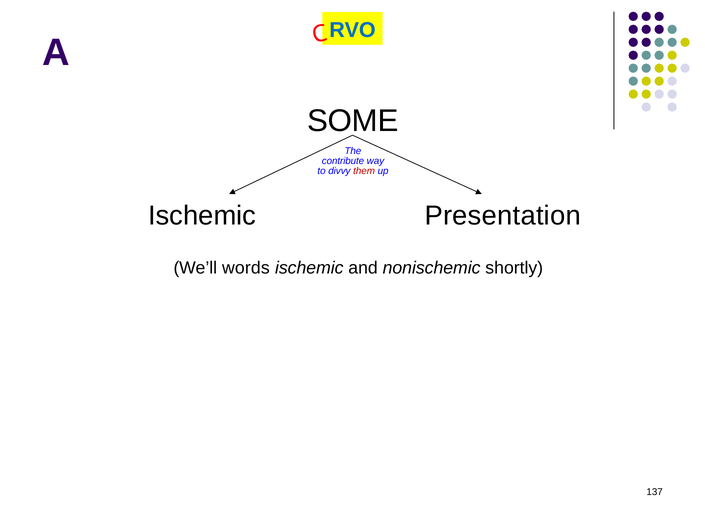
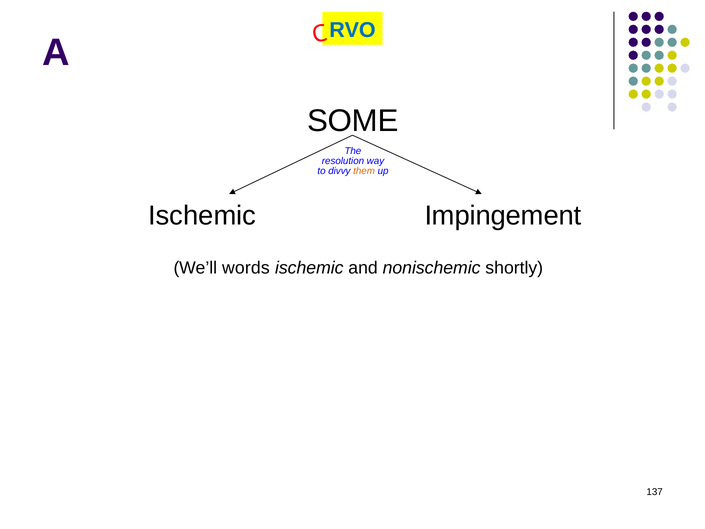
contribute: contribute -> resolution (343, 161)
them colour: red -> orange (364, 171)
Presentation: Presentation -> Impingement (503, 216)
